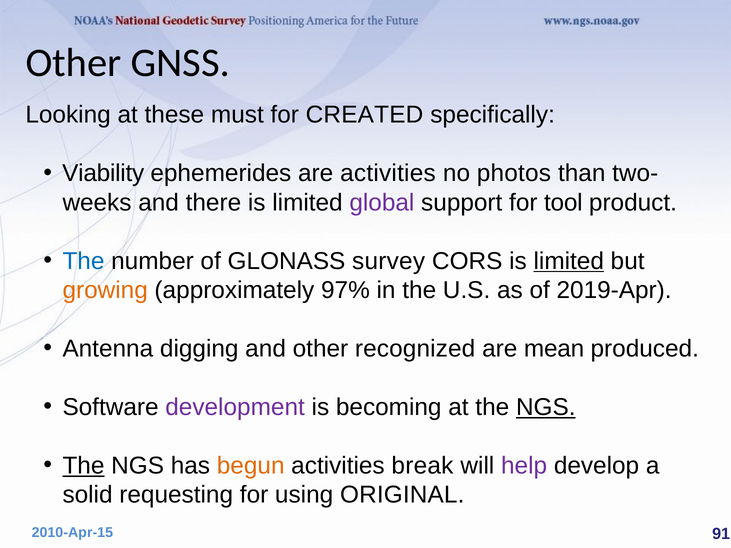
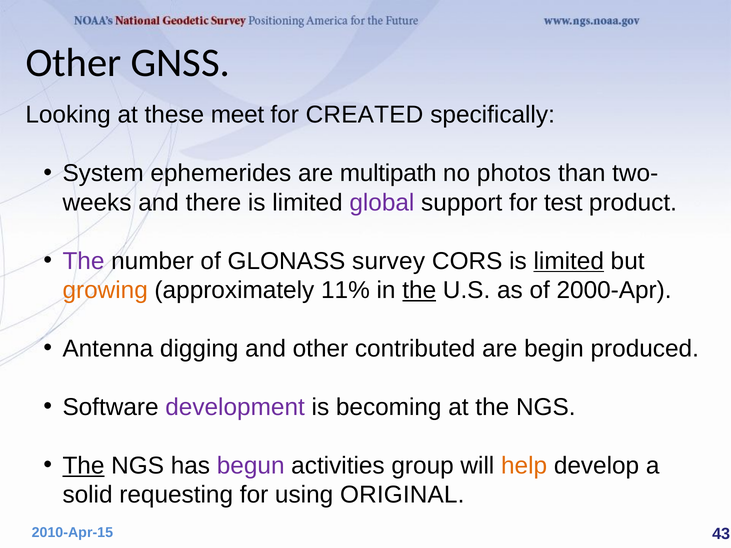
must: must -> meet (237, 115)
Viability: Viability -> System (103, 173)
are activities: activities -> multipath (388, 173)
tool: tool -> test (563, 203)
The colour: blue -> purple (83, 261)
97%: 97% -> 11% (345, 290)
the underline: none -> present (419, 290)
2019-Apr: 2019-Apr -> 2000-Apr (614, 290)
recognized: recognized -> contributed (415, 349)
mean: mean -> begin (554, 349)
NGS underline: present -> none (546, 407)
begun colour: orange -> purple (251, 466)
break: break -> group (423, 466)
help colour: purple -> orange (524, 466)
91: 91 -> 43 (721, 534)
